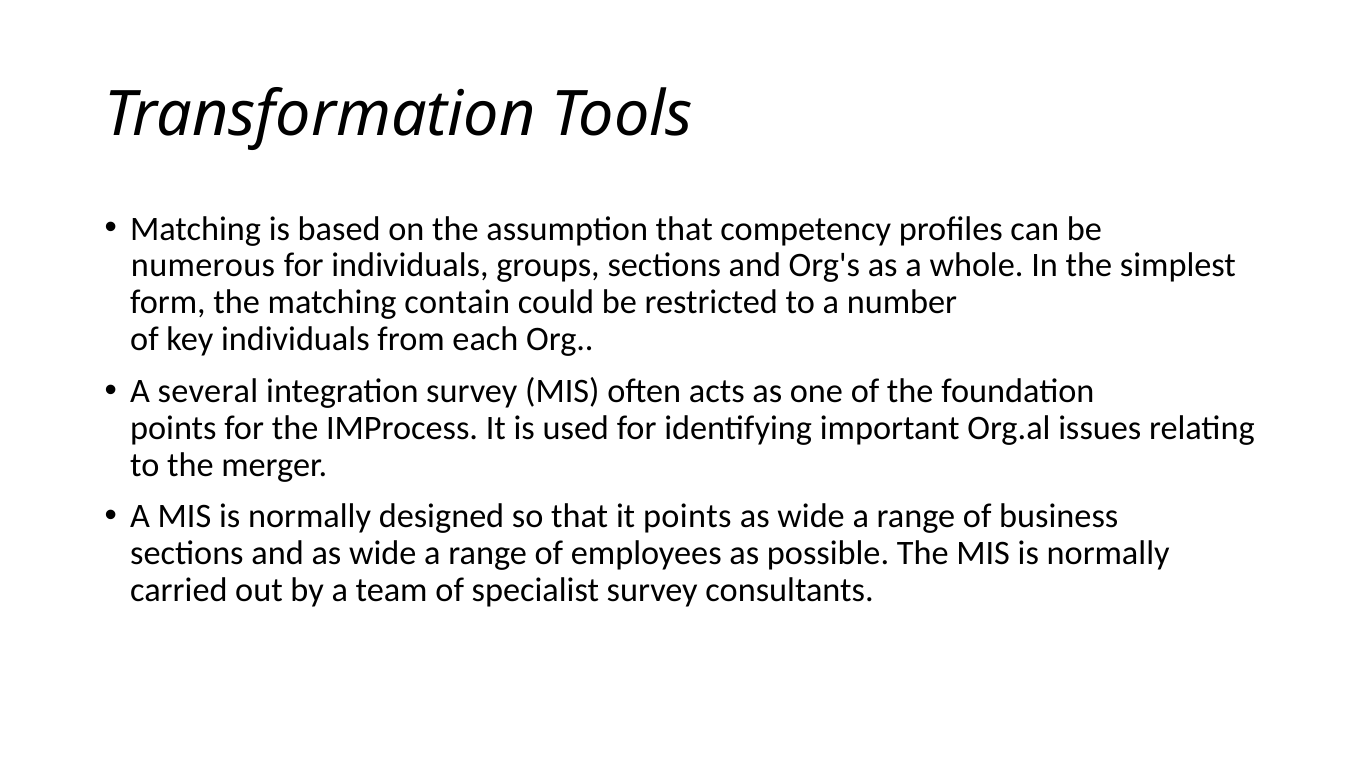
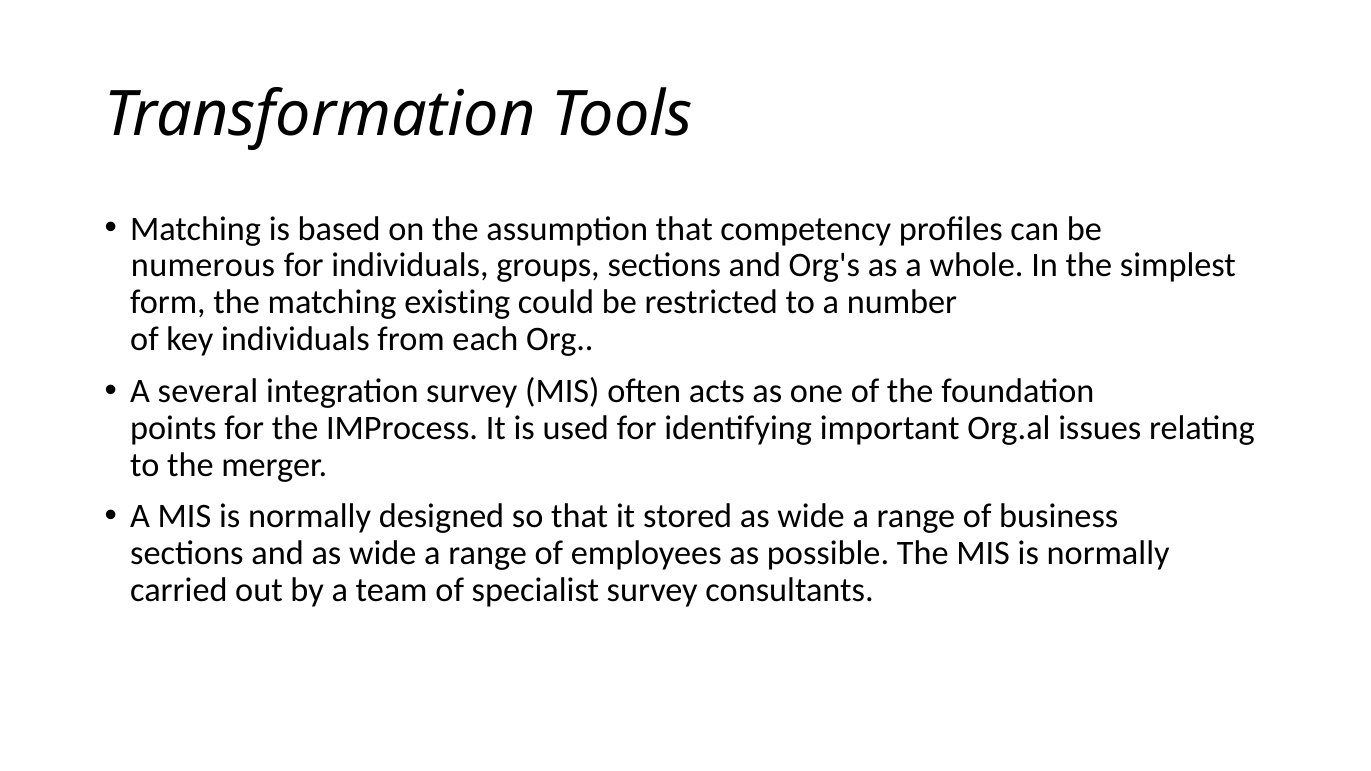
contain: contain -> existing (457, 303)
it points: points -> stored (688, 516)
